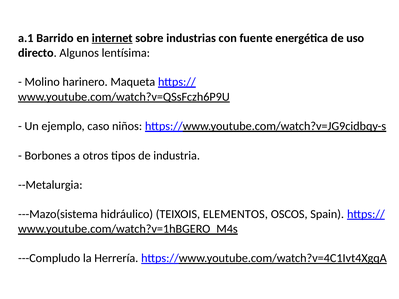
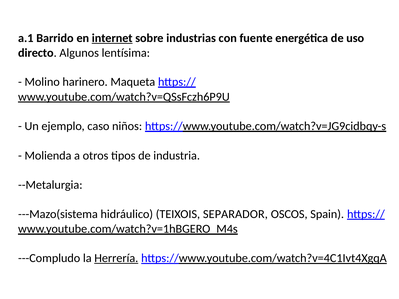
Borbones: Borbones -> Molienda (48, 156)
ELEMENTOS: ELEMENTOS -> SEPARADOR (235, 214)
Herrería underline: none -> present (116, 258)
